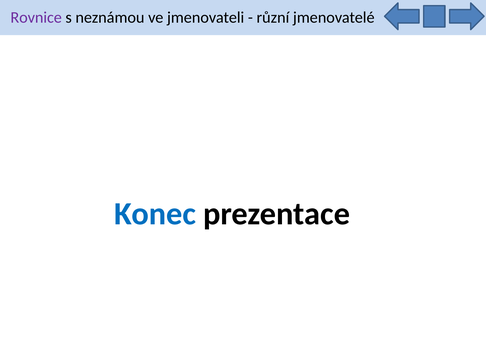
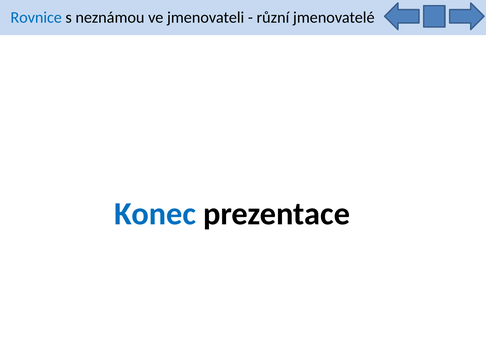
Rovnice colour: purple -> blue (36, 17)
